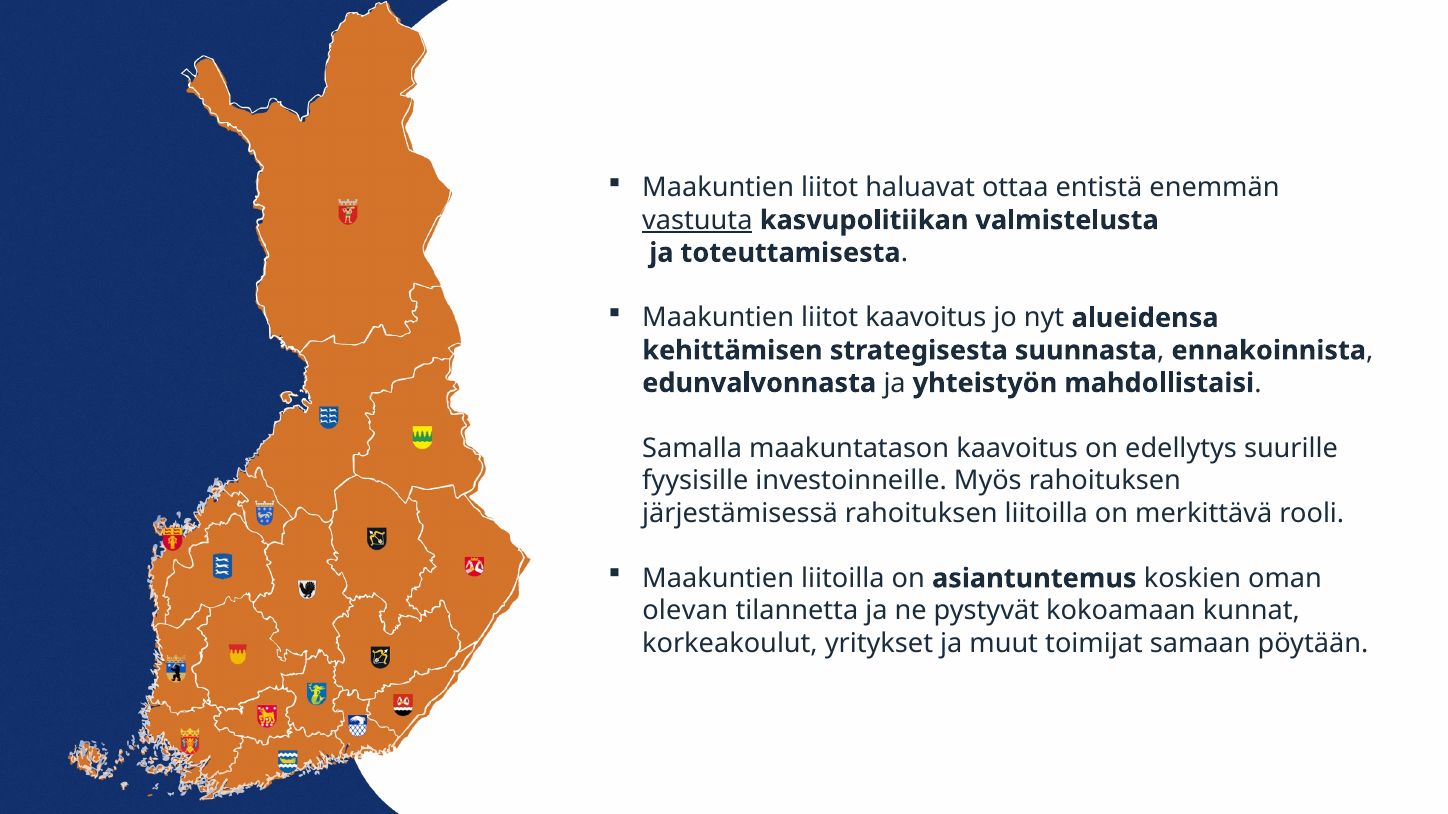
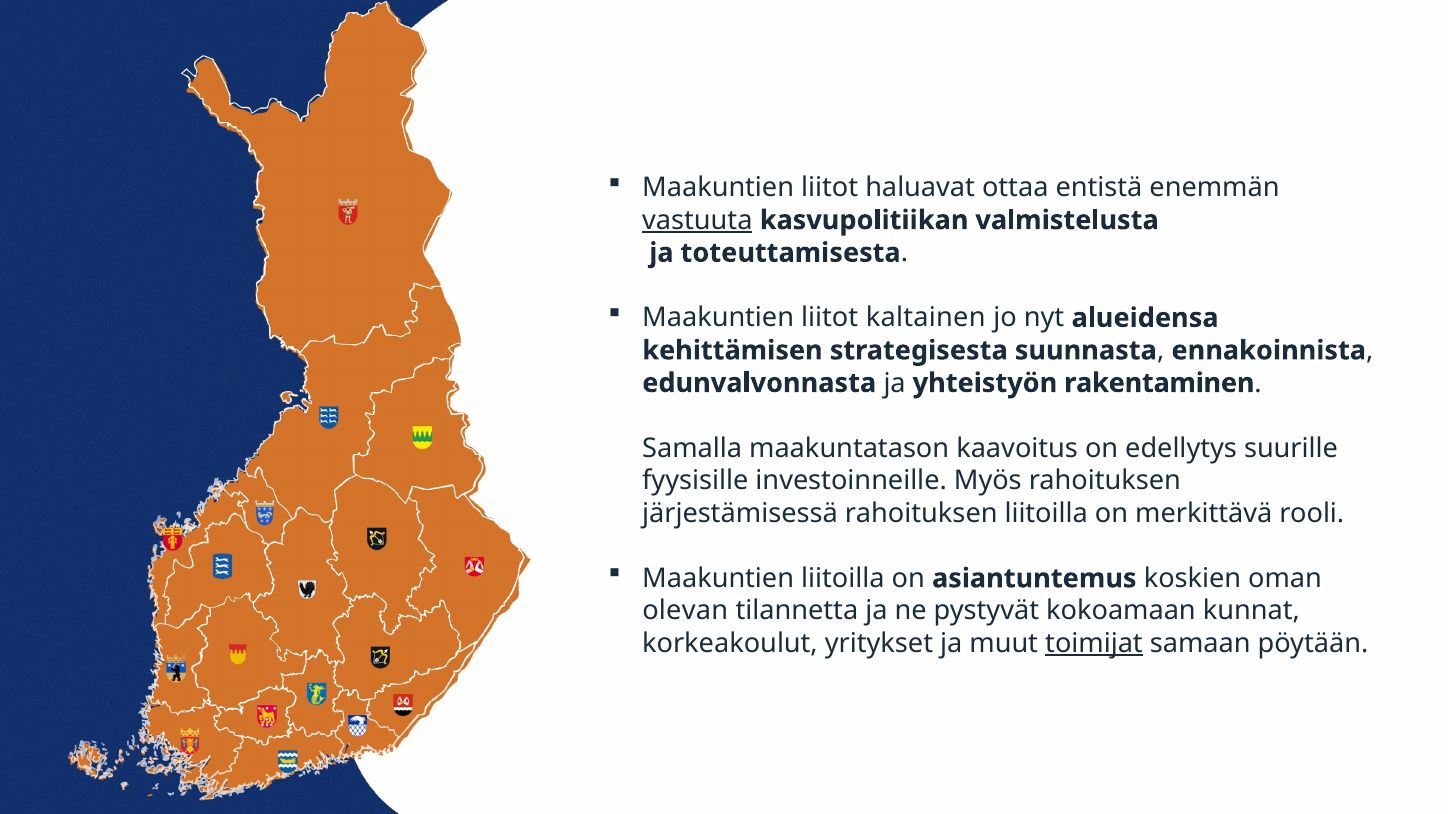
liitot kaavoitus: kaavoitus -> kaltainen (926, 318)
mahdollistaisi: mahdollistaisi -> rakentaminen (1159, 383)
toimijat underline: none -> present (1094, 644)
